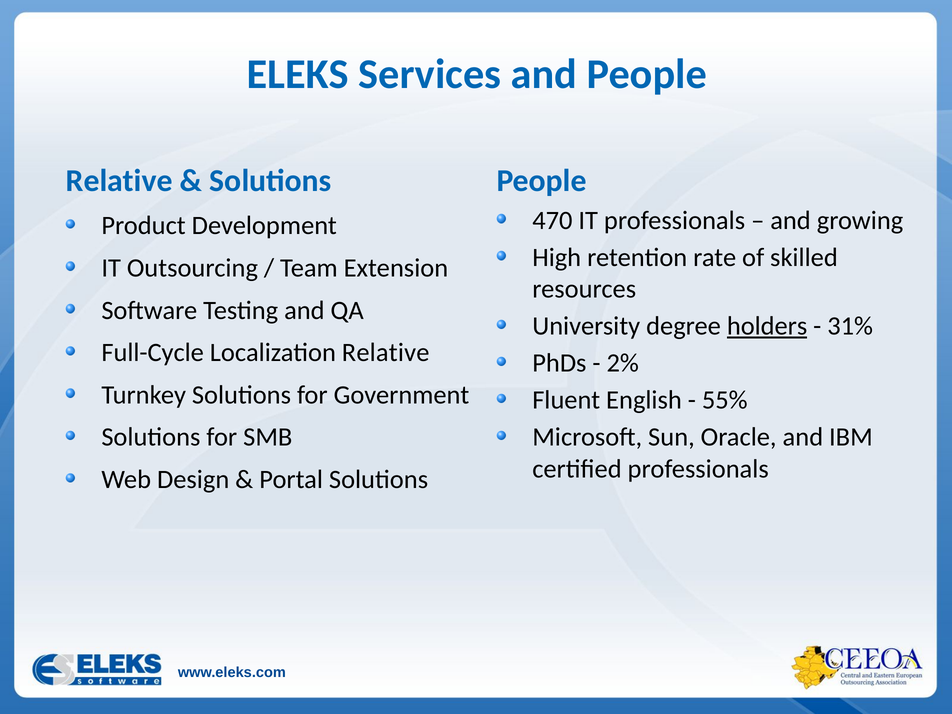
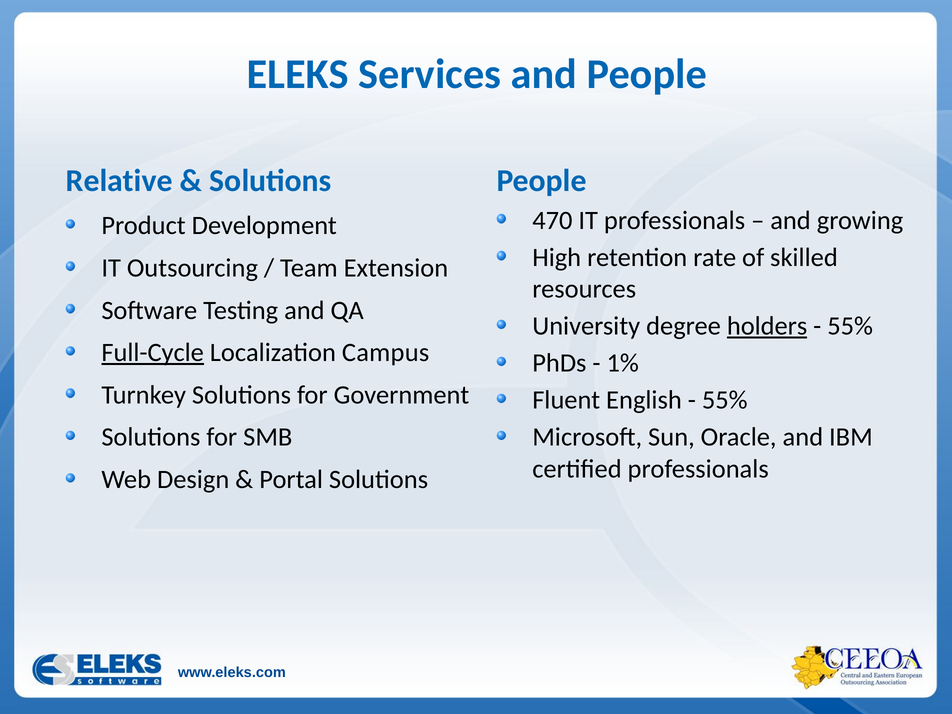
31%: 31% -> 55% (850, 326)
Full-Cycle underline: none -> present (153, 353)
Localization Relative: Relative -> Campus (386, 353)
2%: 2% -> 1% (623, 363)
